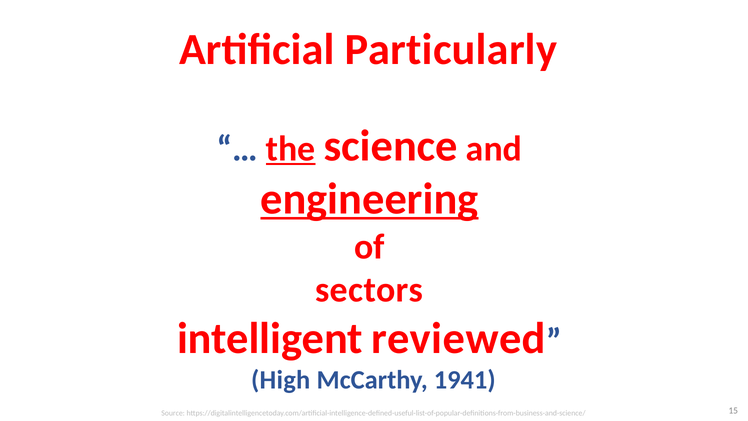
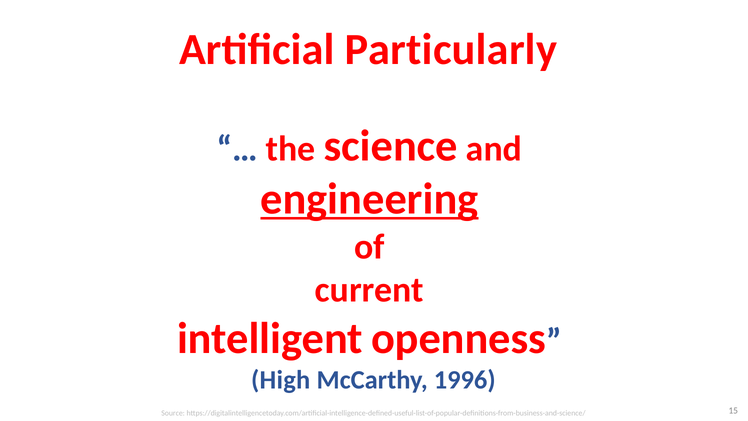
the underline: present -> none (291, 149)
sectors: sectors -> current (369, 290)
reviewed: reviewed -> openness (459, 338)
1941: 1941 -> 1996 (465, 380)
